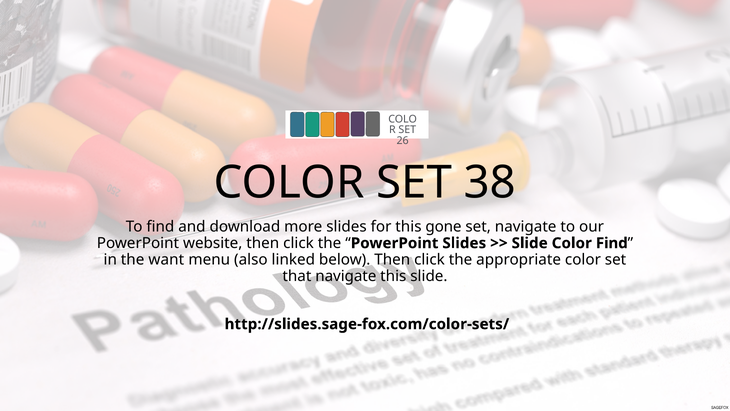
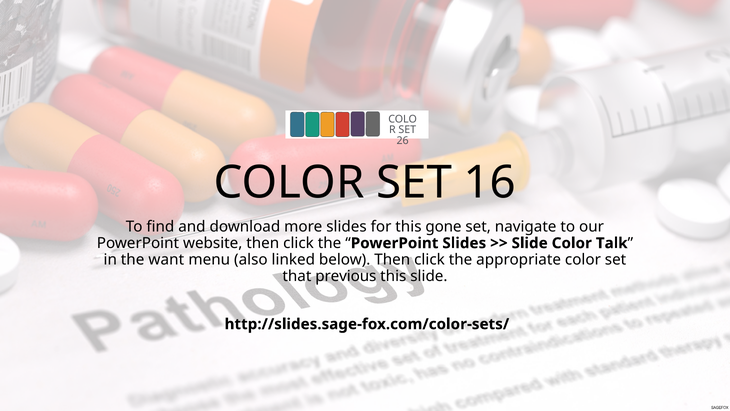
38: 38 -> 16 (490, 182)
Color Find: Find -> Talk (612, 243)
that navigate: navigate -> previous (346, 276)
